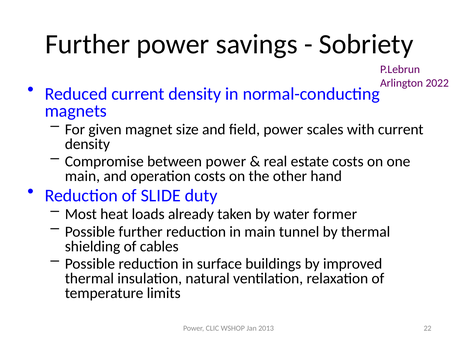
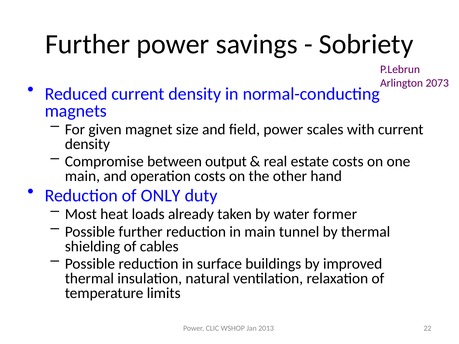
2022: 2022 -> 2073 (437, 83)
between power: power -> output (226, 162)
SLIDE: SLIDE -> ONLY (161, 196)
